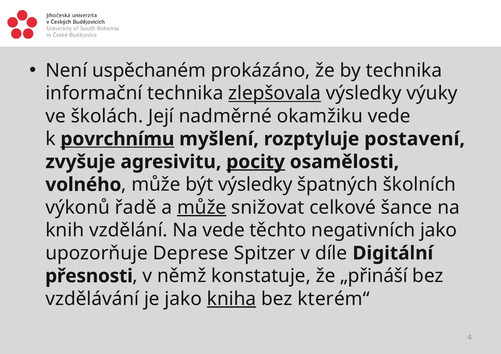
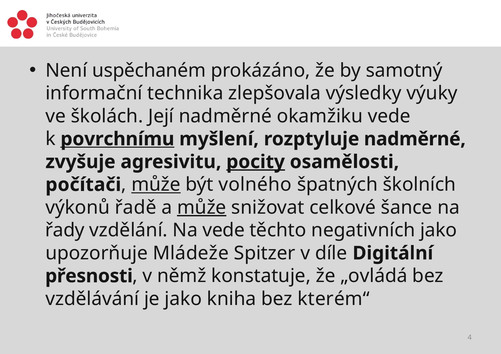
by technika: technika -> samotný (404, 71)
zlepšovala underline: present -> none (275, 93)
rozptyluje postavení: postavení -> nadměrné (415, 139)
volného: volného -> počítači (83, 185)
může underline: none -> present (156, 185)
být výsledky: výsledky -> volného (255, 185)
knih: knih -> řady (65, 231)
Deprese: Deprese -> Mládeže (191, 253)
„přináší: „přináší -> „ovládá (374, 276)
kniha underline: present -> none (232, 299)
